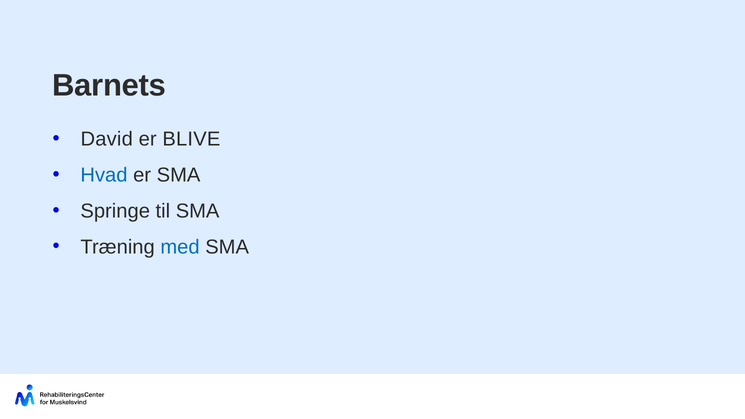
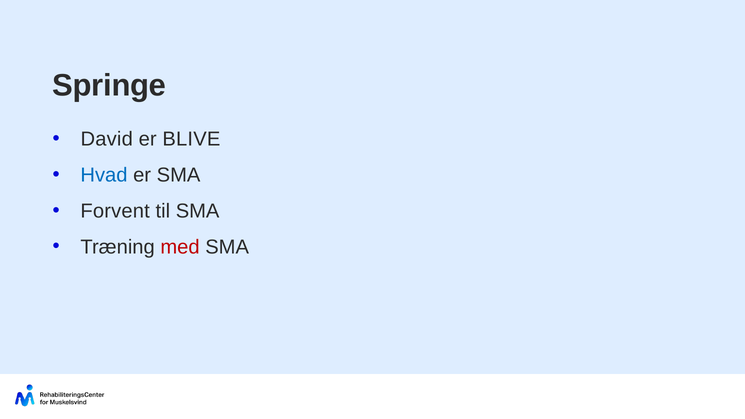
Barnets: Barnets -> Springe (109, 86)
Springe: Springe -> Forvent (115, 211)
med colour: blue -> red (180, 247)
